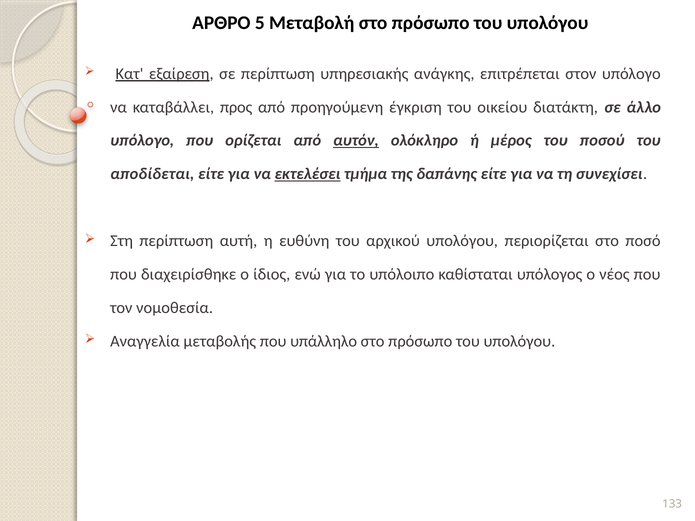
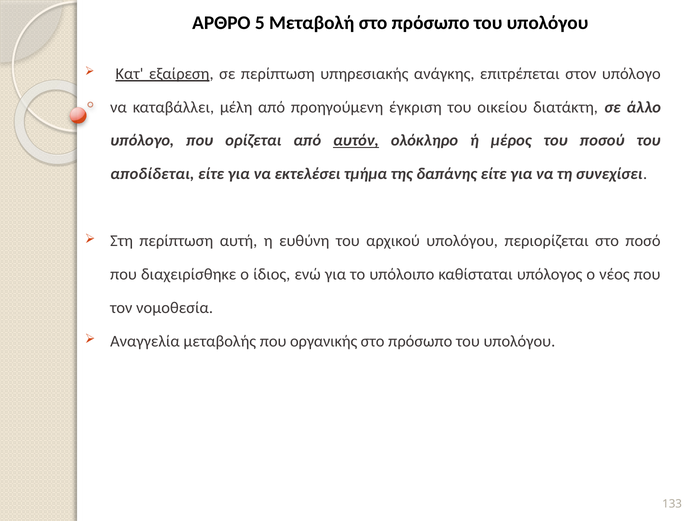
προς: προς -> μέλη (236, 107)
εκτελέσει underline: present -> none (307, 174)
υπάλληλο: υπάλληλο -> οργανικής (324, 342)
